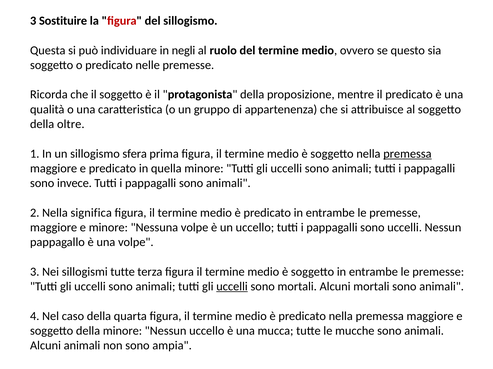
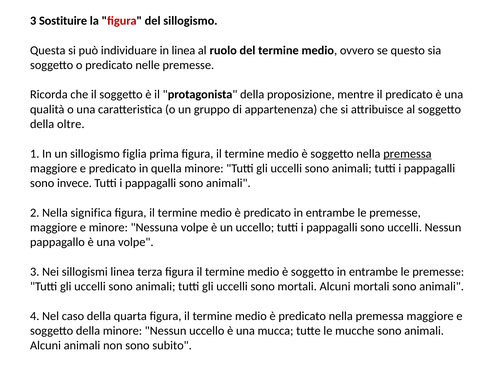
in negli: negli -> linea (183, 50)
sfera: sfera -> figlia (135, 154)
sillogismi tutte: tutte -> linea (123, 272)
uccelli underline: present -> none (232, 287)
ampia: ampia -> subito (172, 346)
